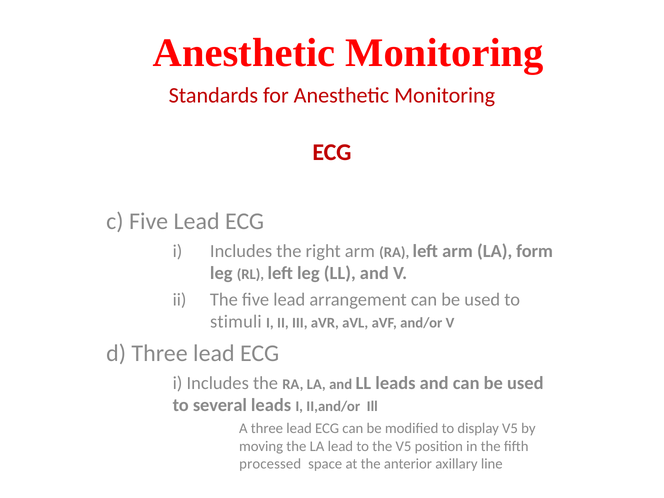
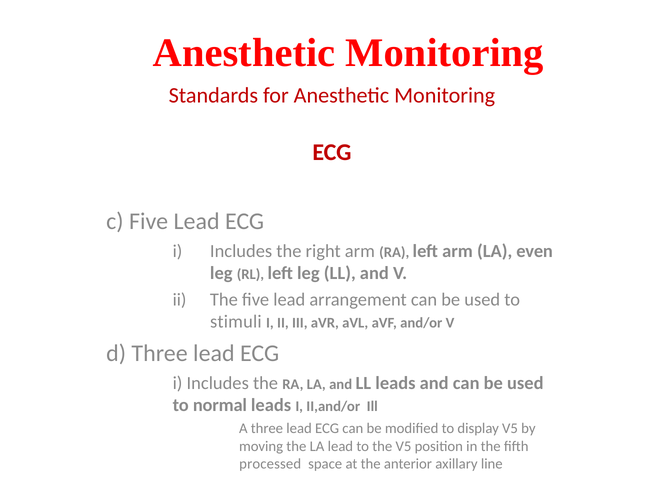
form: form -> even (535, 251)
several: several -> normal (220, 405)
